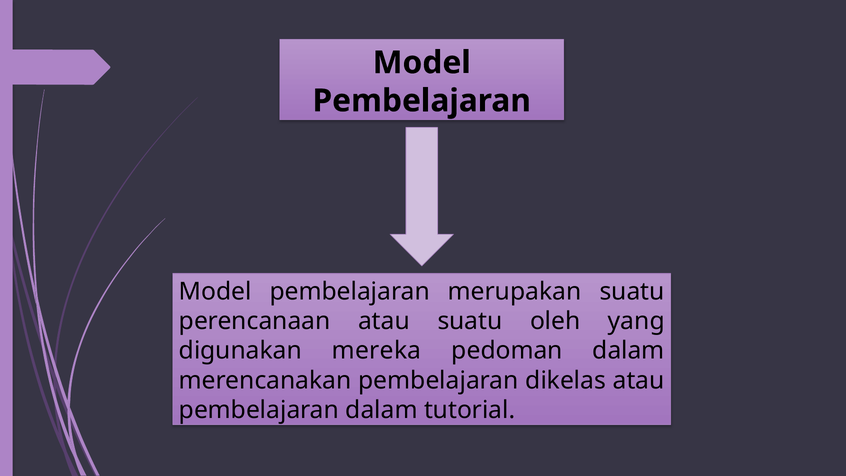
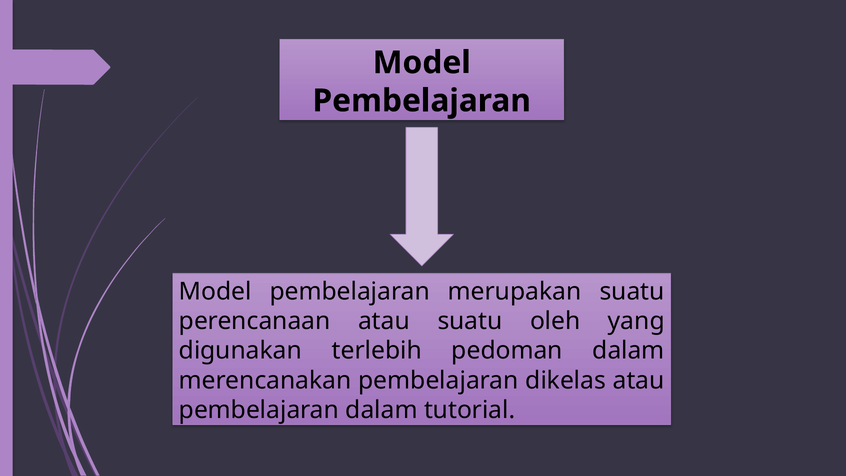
mereka: mereka -> terlebih (377, 351)
